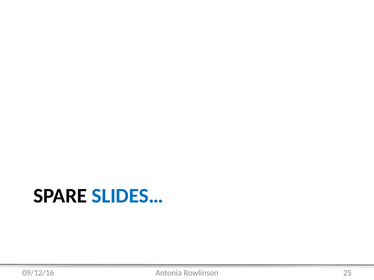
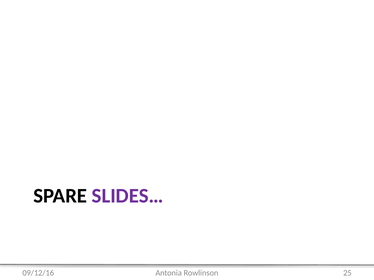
SLIDES… colour: blue -> purple (128, 196)
